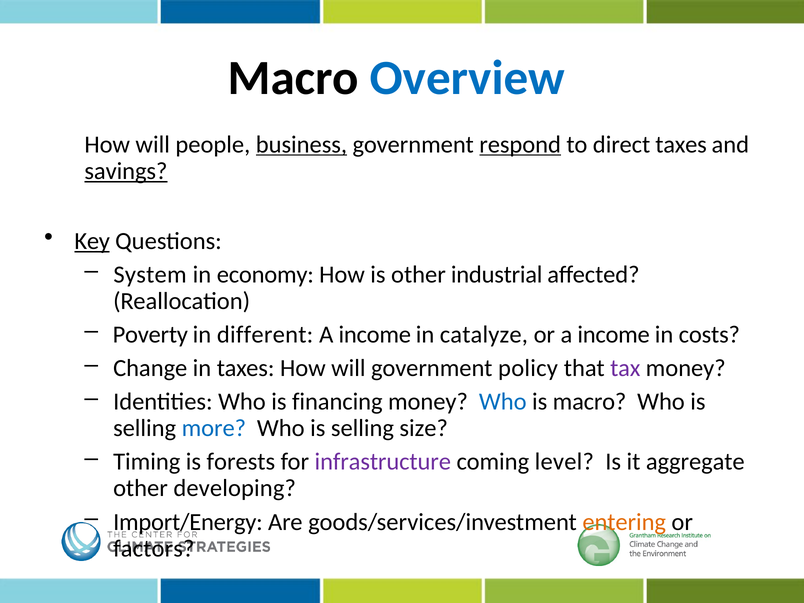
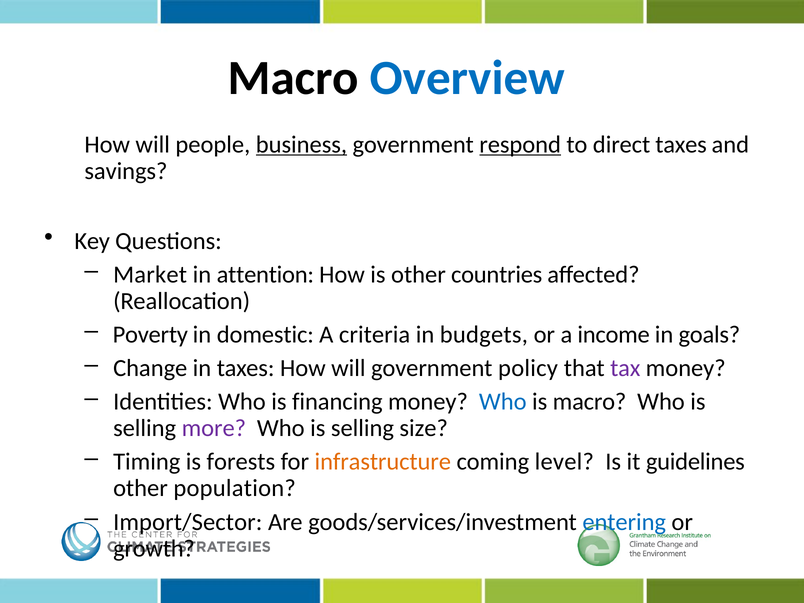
savings underline: present -> none (126, 171)
Key underline: present -> none (92, 241)
System: System -> Market (150, 275)
economy: economy -> attention (265, 275)
industrial: industrial -> countries (497, 275)
different: different -> domestic (265, 335)
income: income -> criteria (375, 335)
catalyze: catalyze -> budgets (484, 335)
costs: costs -> goals (709, 335)
more colour: blue -> purple (214, 428)
infrastructure colour: purple -> orange (383, 462)
aggregate: aggregate -> guidelines (695, 462)
developing: developing -> population (235, 488)
Import/Energy: Import/Energy -> Import/Sector (188, 522)
entering colour: orange -> blue (624, 522)
factors: factors -> growth (154, 548)
